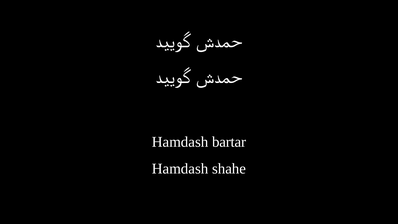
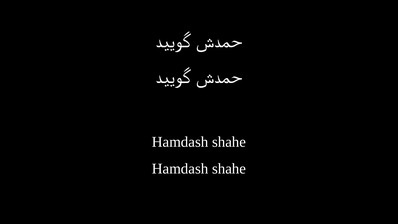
bartar: bartar -> shahe (229, 142)
